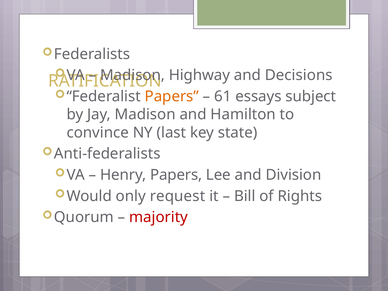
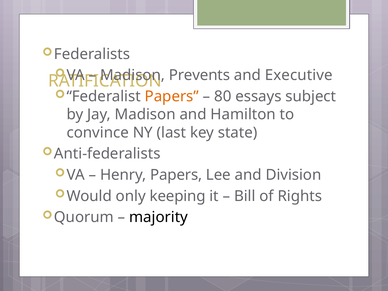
Highway: Highway -> Prevents (199, 75)
Decisions: Decisions -> Executive (299, 75)
61: 61 -> 80 (223, 96)
request: request -> keeping (178, 196)
majority colour: red -> black (158, 217)
